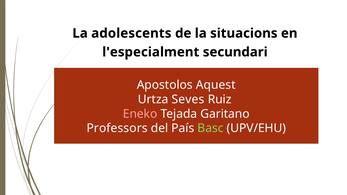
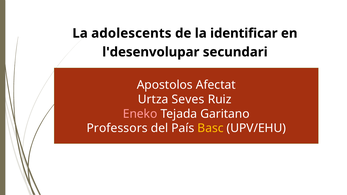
situacions: situacions -> identificar (244, 33)
l'especialment: l'especialment -> l'desenvolupar (151, 52)
Aquest: Aquest -> Afectat (216, 85)
Basc colour: light green -> yellow (211, 128)
